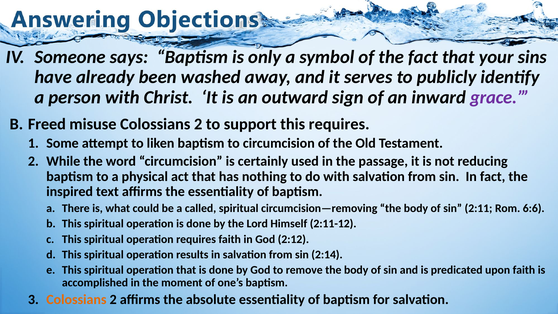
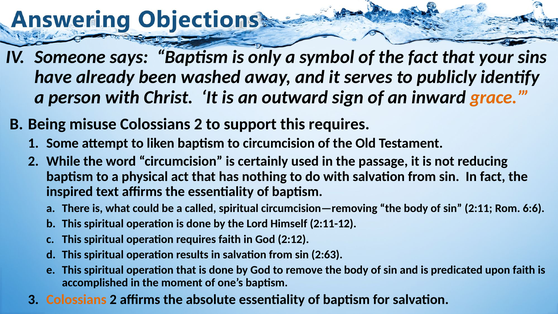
grace colour: purple -> orange (500, 97)
Freed: Freed -> Being (47, 124)
2:14: 2:14 -> 2:63 (327, 255)
